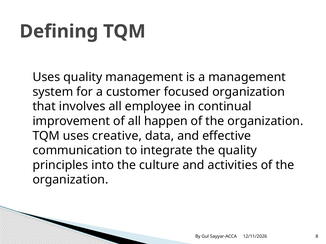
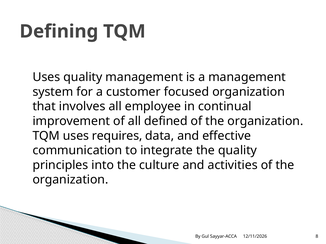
happen: happen -> defined (166, 121)
creative: creative -> requires (117, 136)
